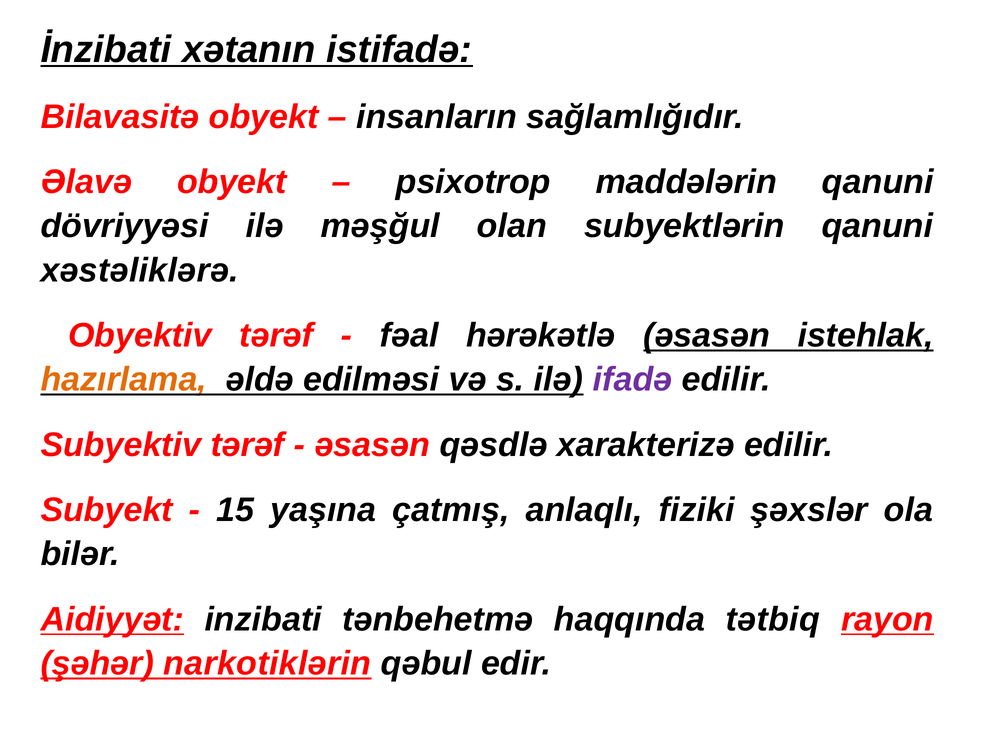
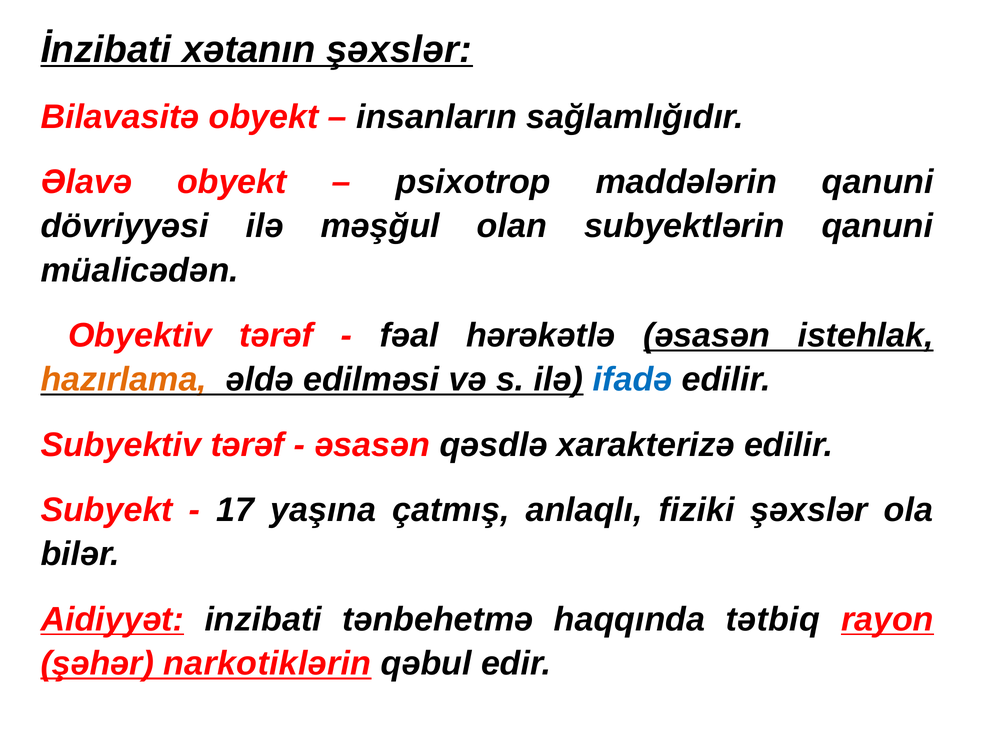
xətanın istifadə: istifadə -> şəxslər (399, 49)
xəstəliklərə: xəstəliklərə -> müalicədən (140, 271)
ifadə colour: purple -> blue (633, 380)
15: 15 -> 17 (235, 510)
